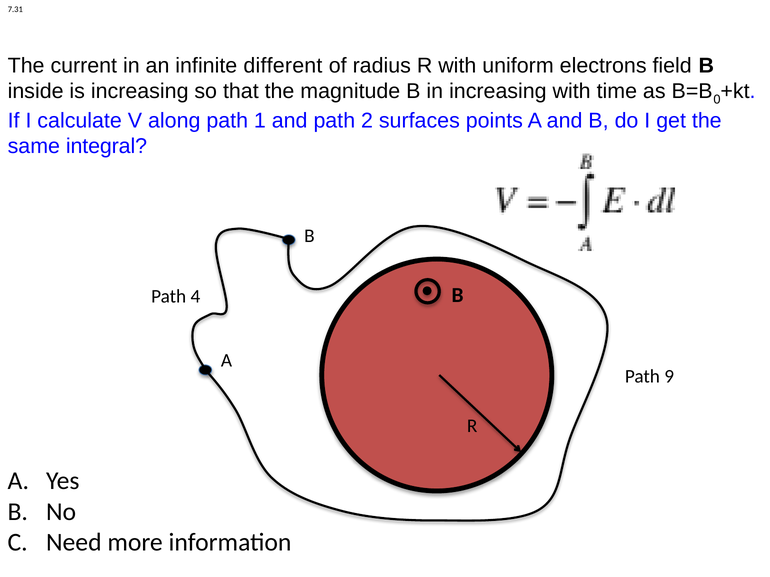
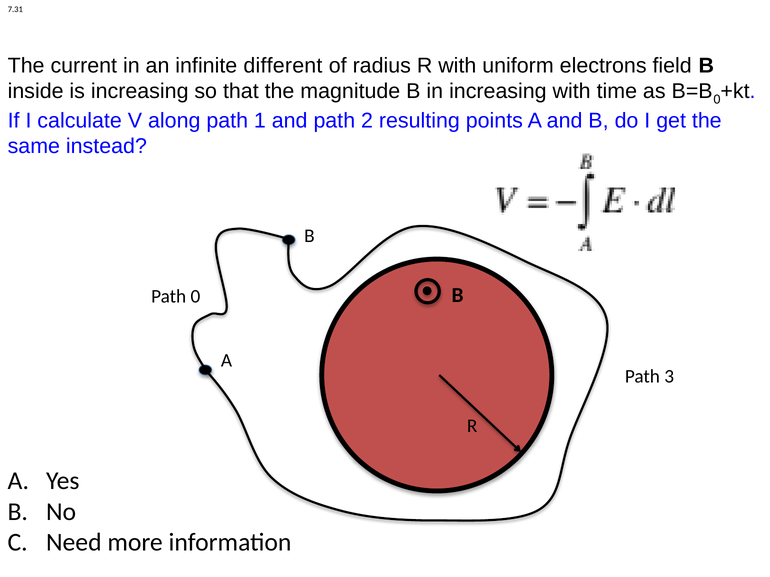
surfaces: surfaces -> resulting (419, 121)
integral: integral -> instead (106, 146)
Path 4: 4 -> 0 (195, 297)
9: 9 -> 3 (669, 377)
